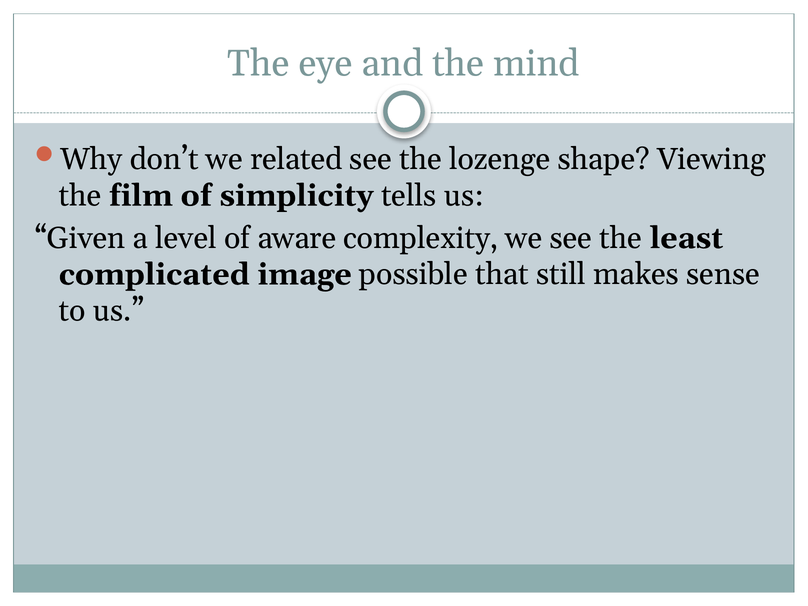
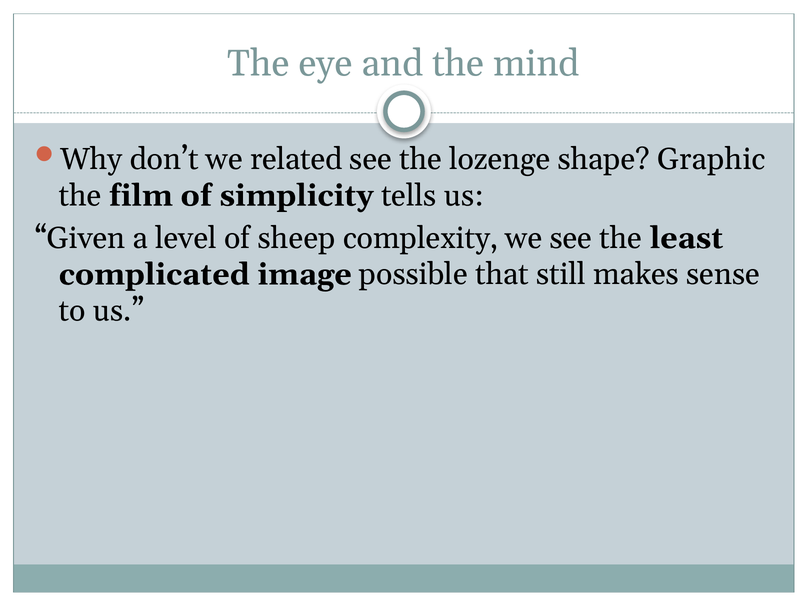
Viewing: Viewing -> Graphic (711, 159)
aware: aware -> sheep (297, 238)
